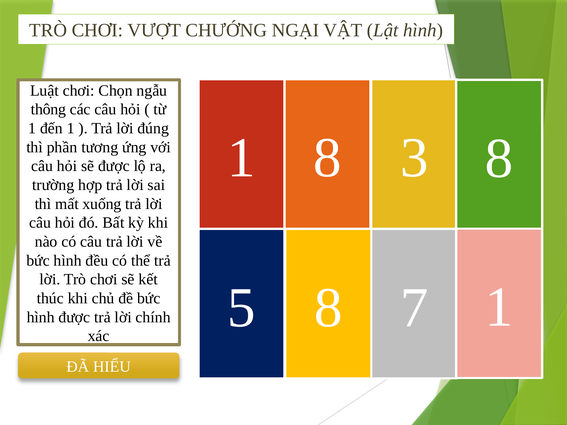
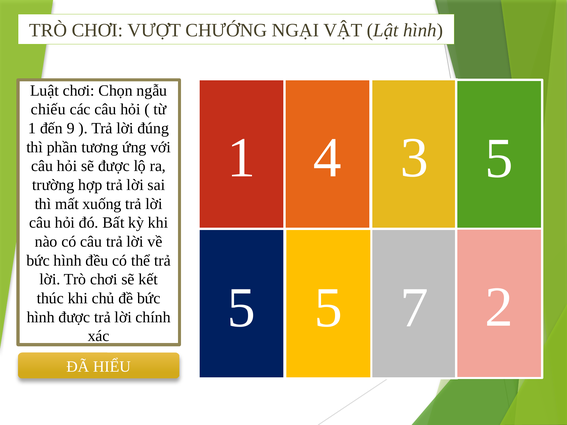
thông: thông -> chiếu (48, 110)
đến 1: 1 -> 9 (71, 128)
1 8: 8 -> 4 (327, 158)
3 8: 8 -> 5 (499, 159)
8: 8 -> 5 (328, 308)
7 1: 1 -> 2 (499, 307)
